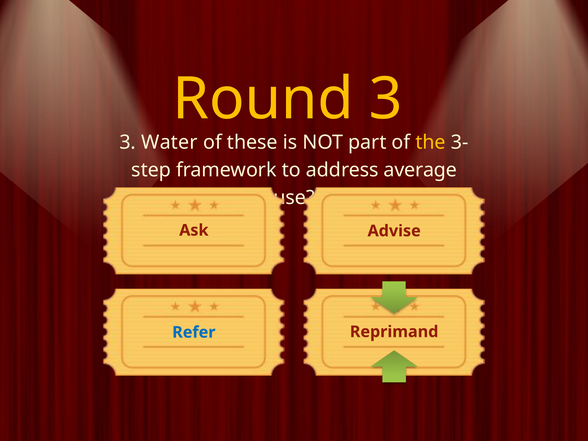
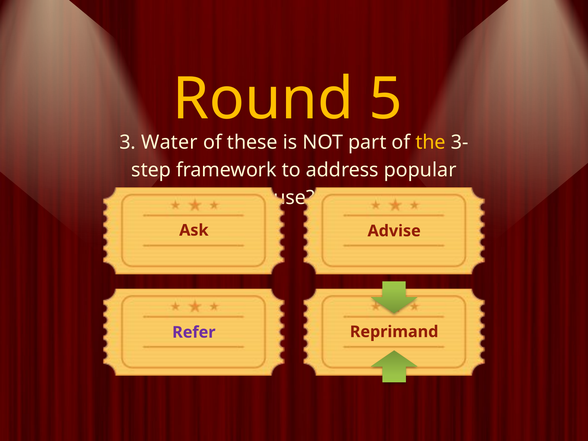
Round 3: 3 -> 5 (386, 99)
average: average -> popular (420, 170)
Refer colour: blue -> purple (194, 332)
